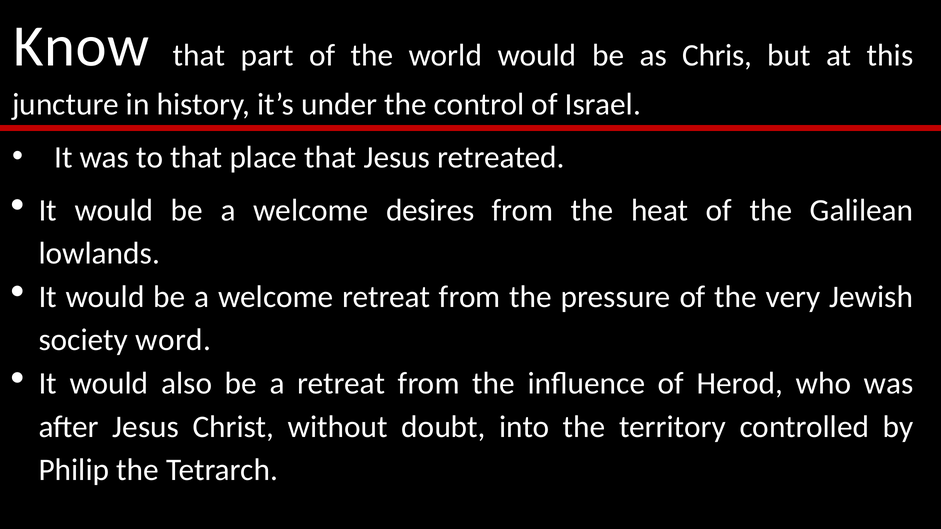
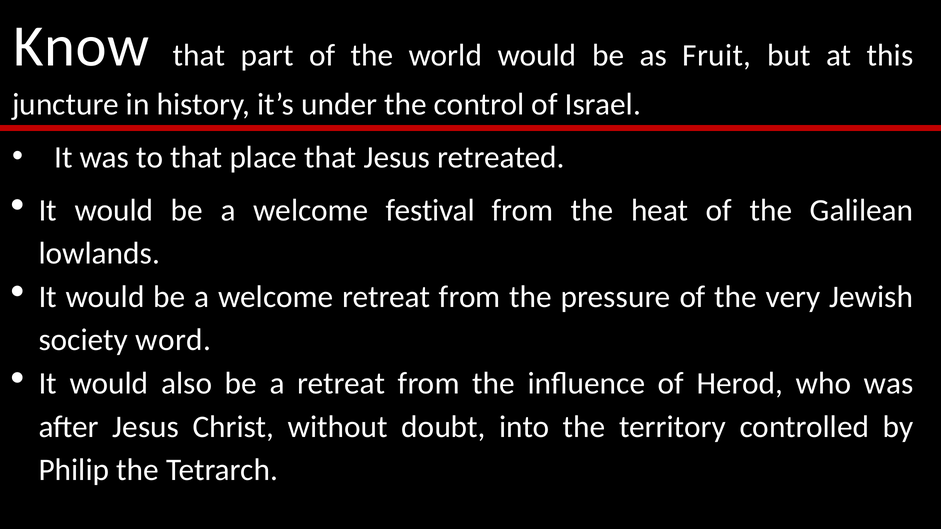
Chris: Chris -> Fruit (717, 55)
desires: desires -> festival (430, 210)
